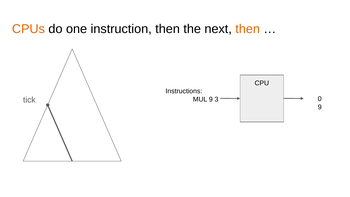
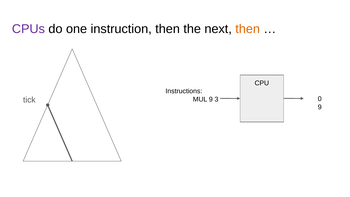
CPUs colour: orange -> purple (28, 29)
